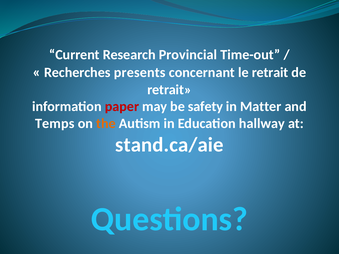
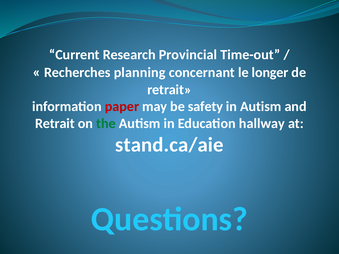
presents: presents -> planning (140, 73)
le retrait: retrait -> longer (270, 73)
in Matter: Matter -> Autism (261, 107)
Temps: Temps -> Retrait (55, 124)
the colour: orange -> green (106, 124)
